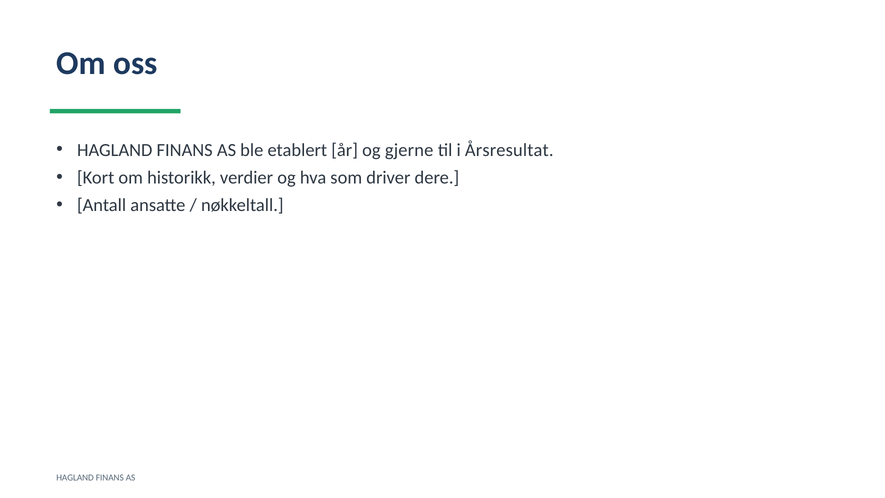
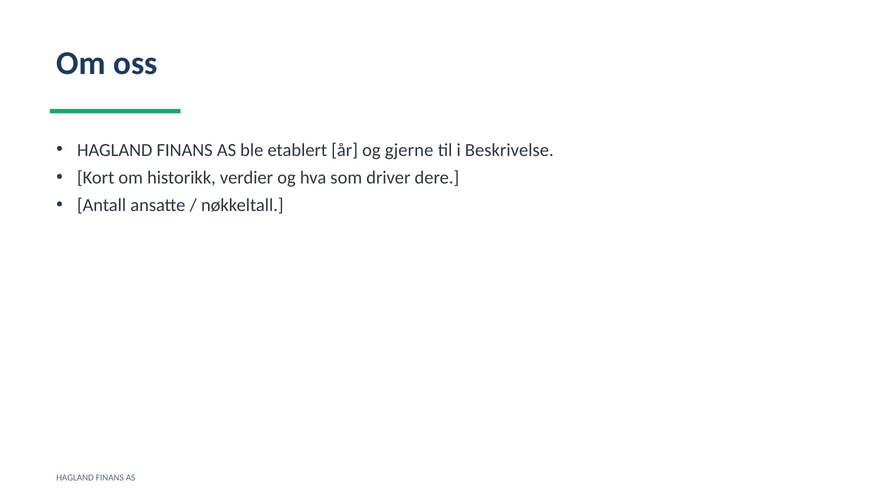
Årsresultat: Årsresultat -> Beskrivelse (509, 150)
